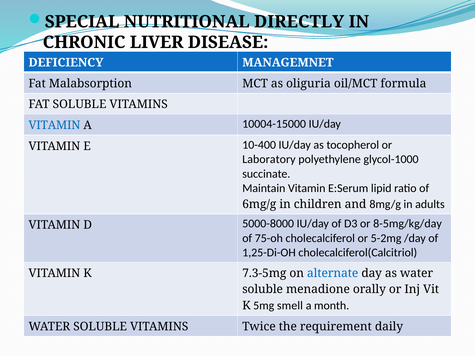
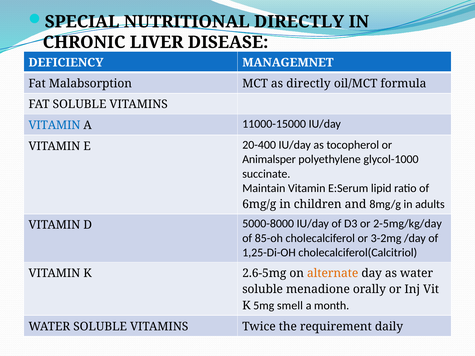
as oliguria: oliguria -> directly (308, 84)
10004-15000: 10004-15000 -> 11000-15000 (274, 124)
10-400: 10-400 -> 20-400 (259, 145)
Laboratory: Laboratory -> Animalsper (269, 159)
8-5mg/kg/day: 8-5mg/kg/day -> 2-5mg/kg/day (408, 224)
75-oh: 75-oh -> 85-oh (269, 238)
5-2mg: 5-2mg -> 3-2mg (386, 238)
7.3-5mg: 7.3-5mg -> 2.6-5mg (264, 273)
alternate colour: blue -> orange (333, 273)
